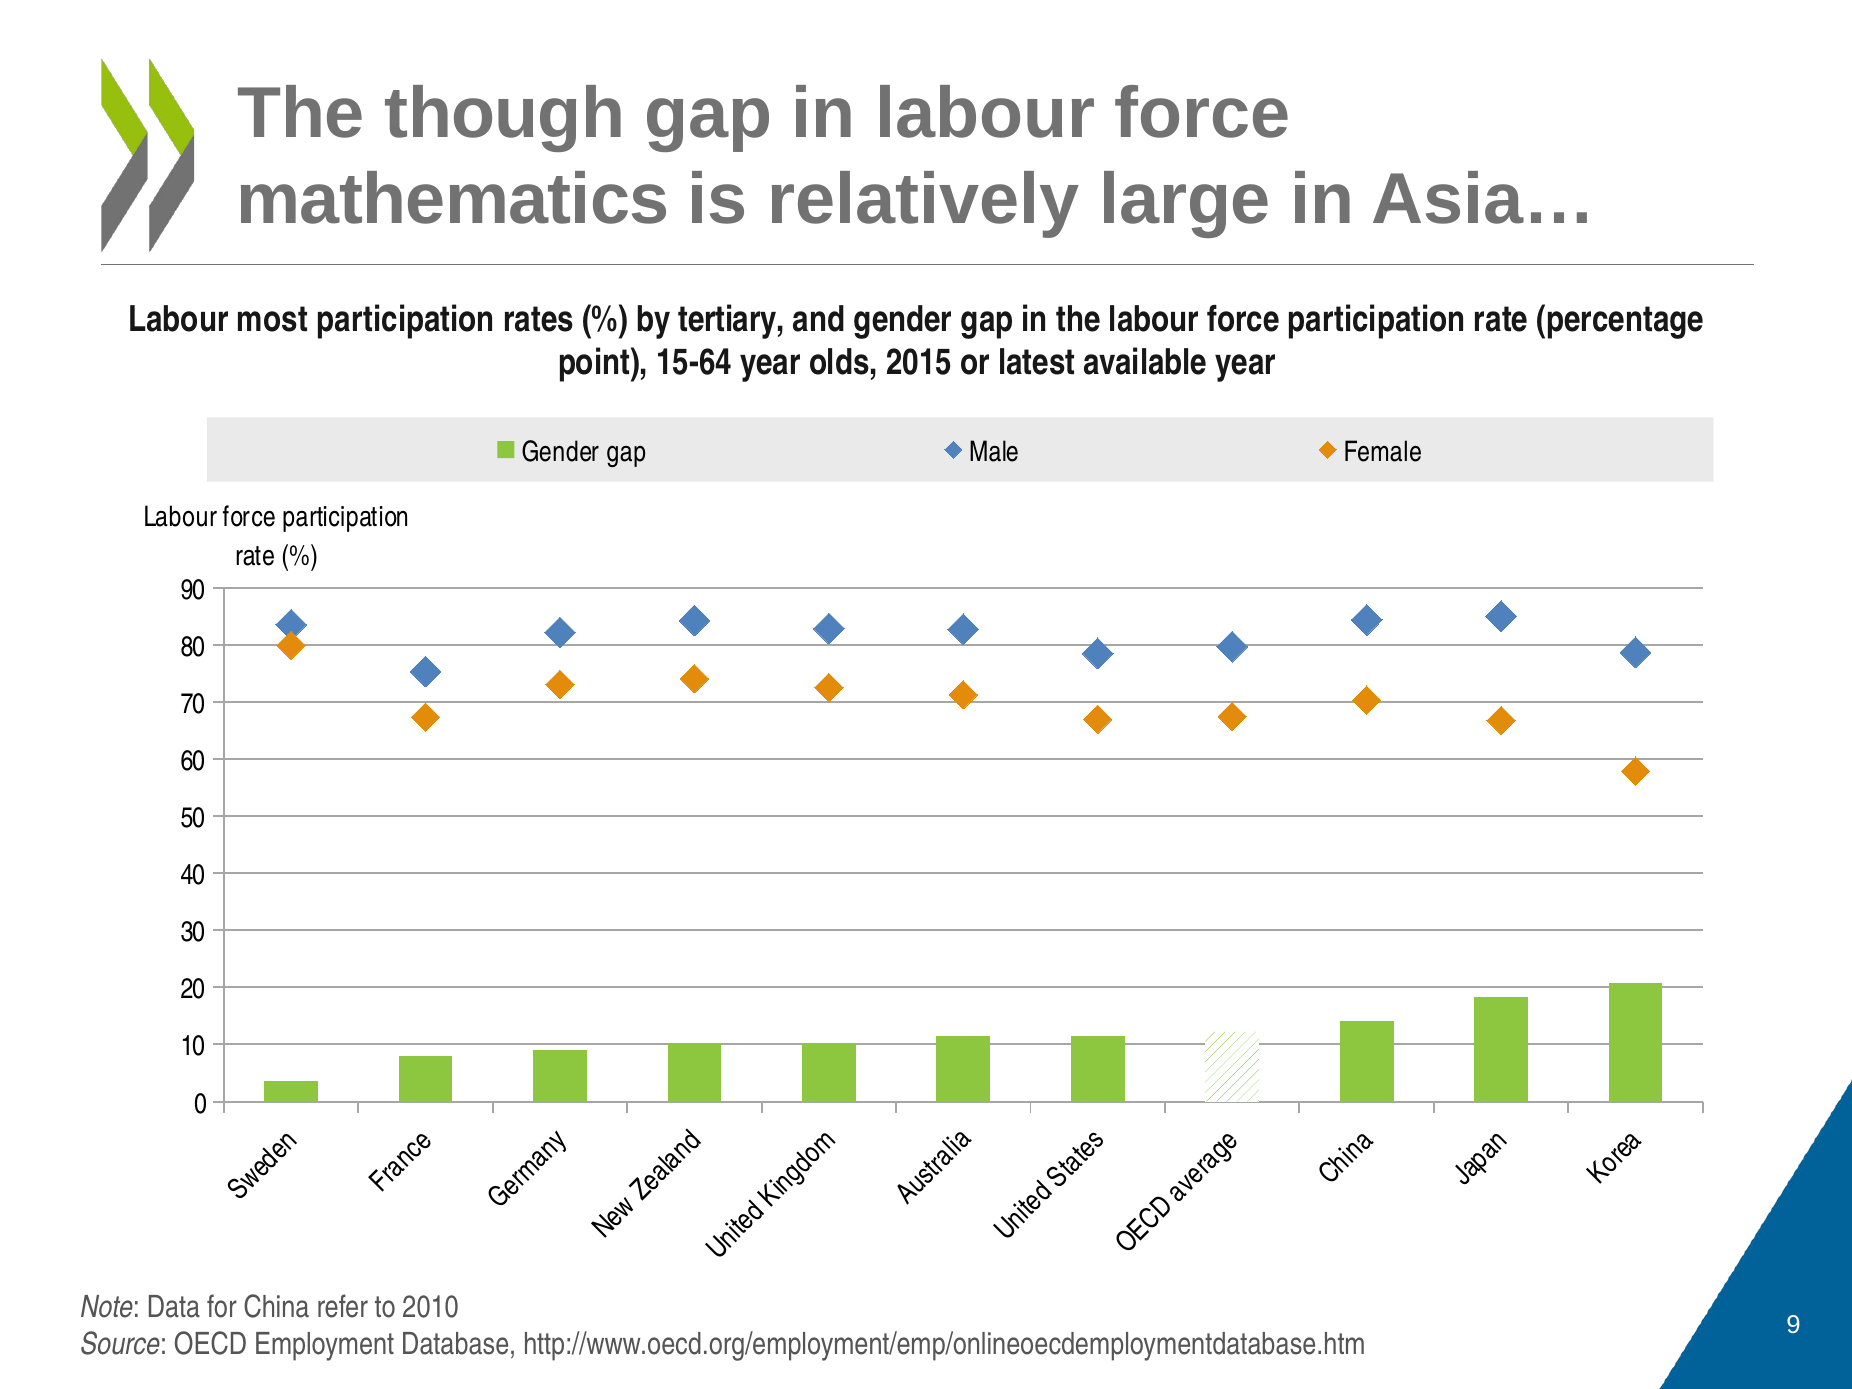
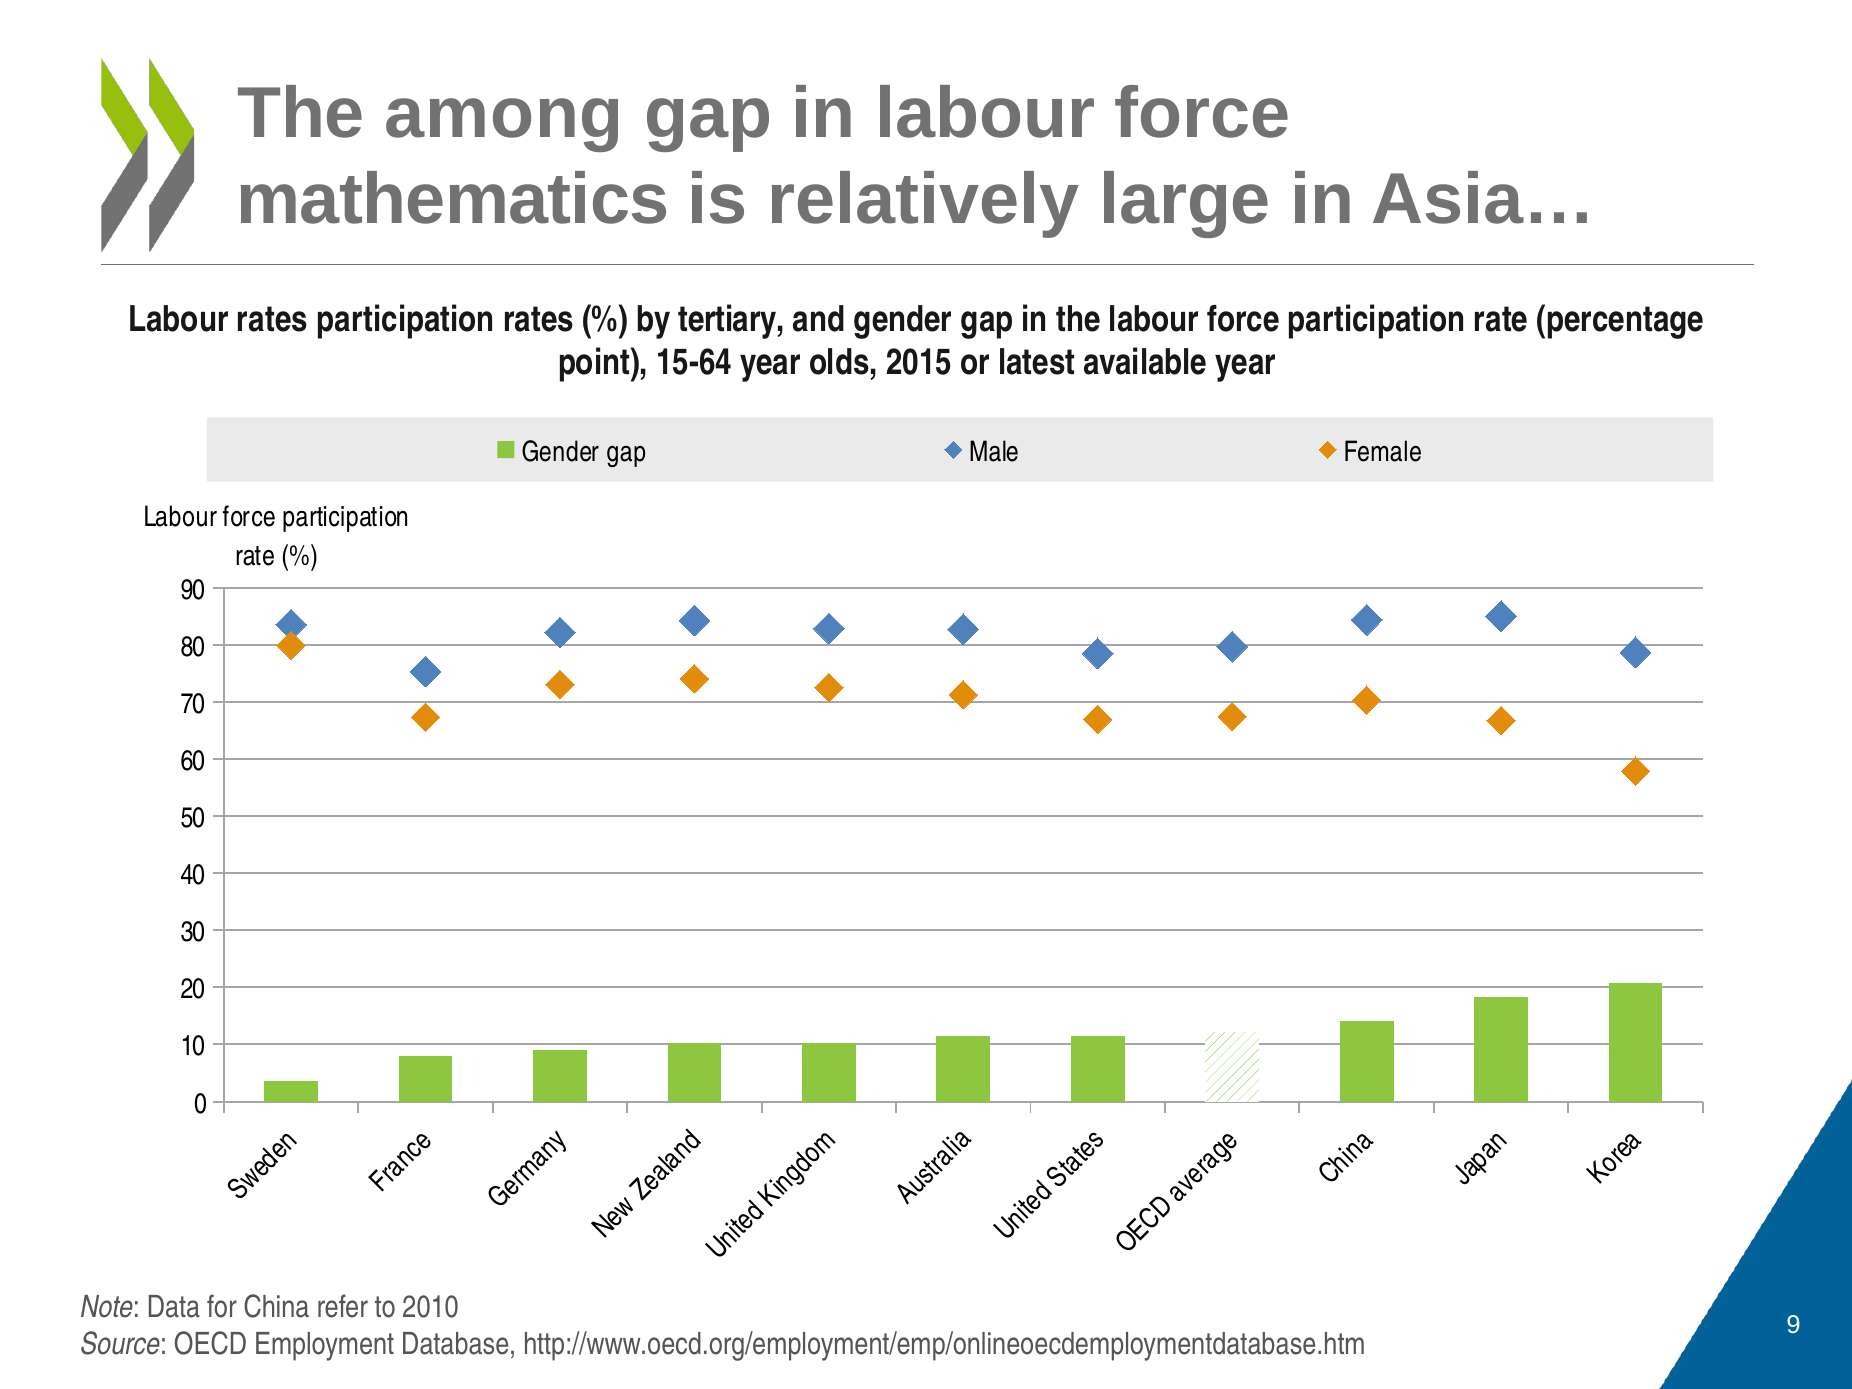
though: though -> among (504, 113)
Labour most: most -> rates (273, 319)
